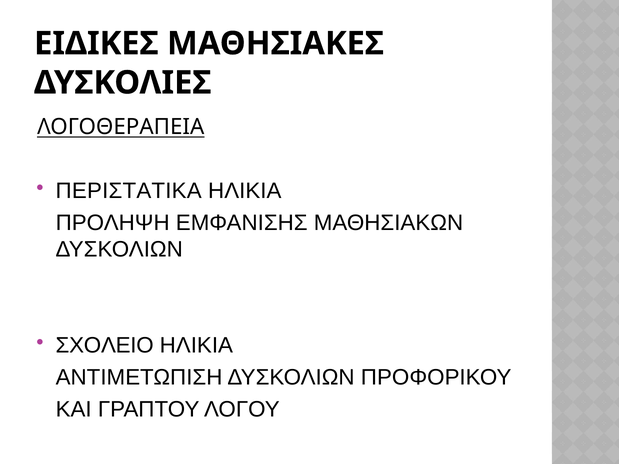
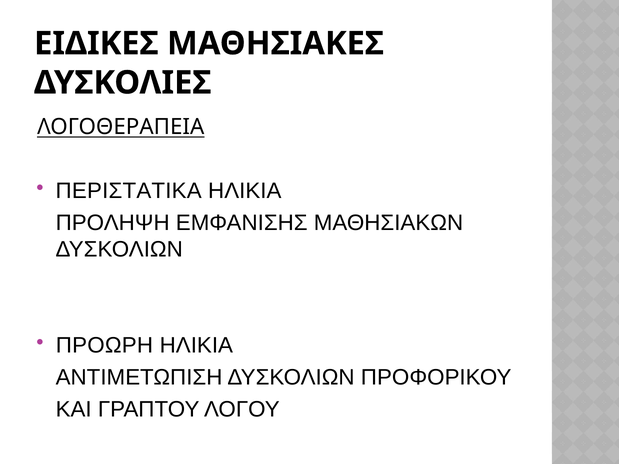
ΣΧΟΛΕΙΟ: ΣΧΟΛΕΙΟ -> ΠΡΟΩΡΗ (104, 346)
